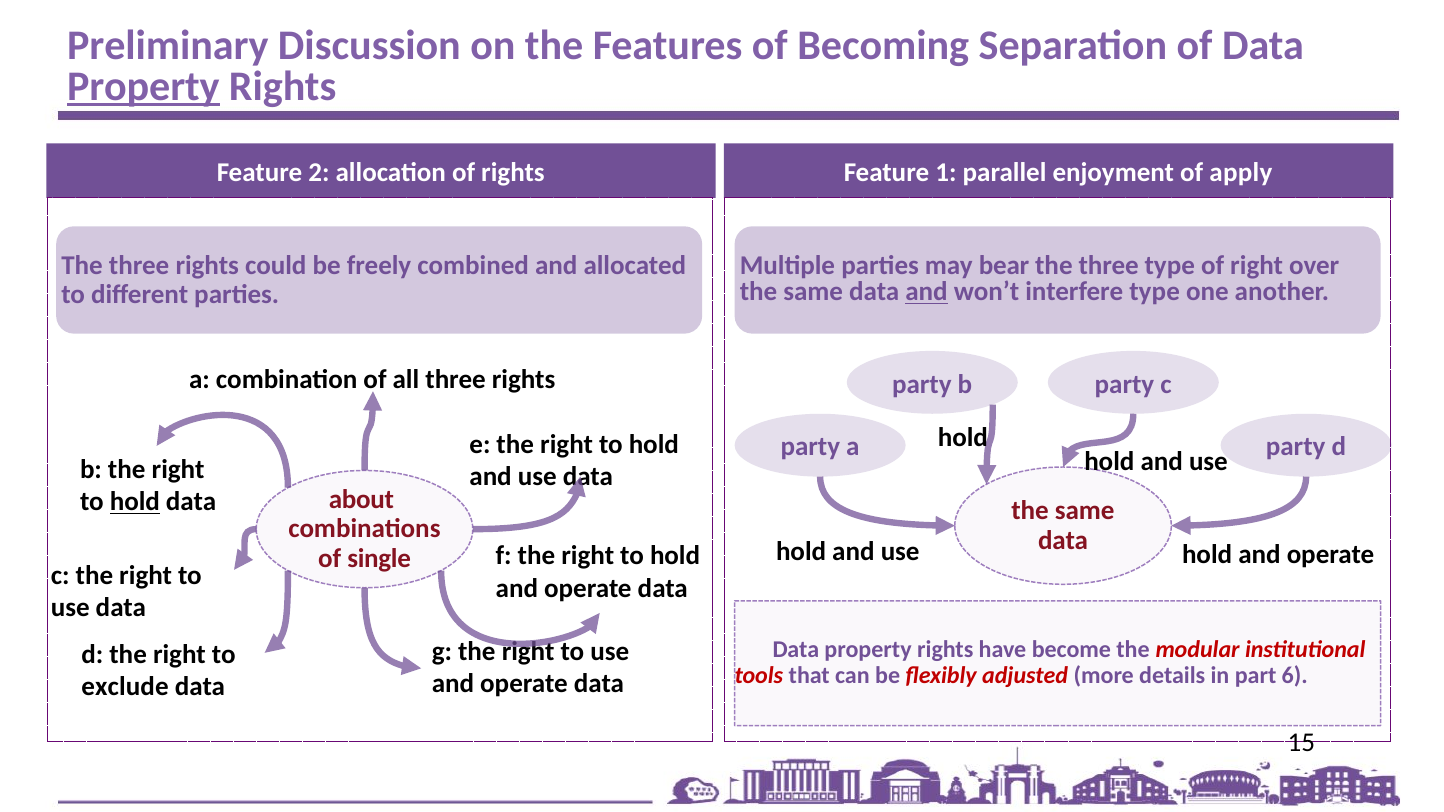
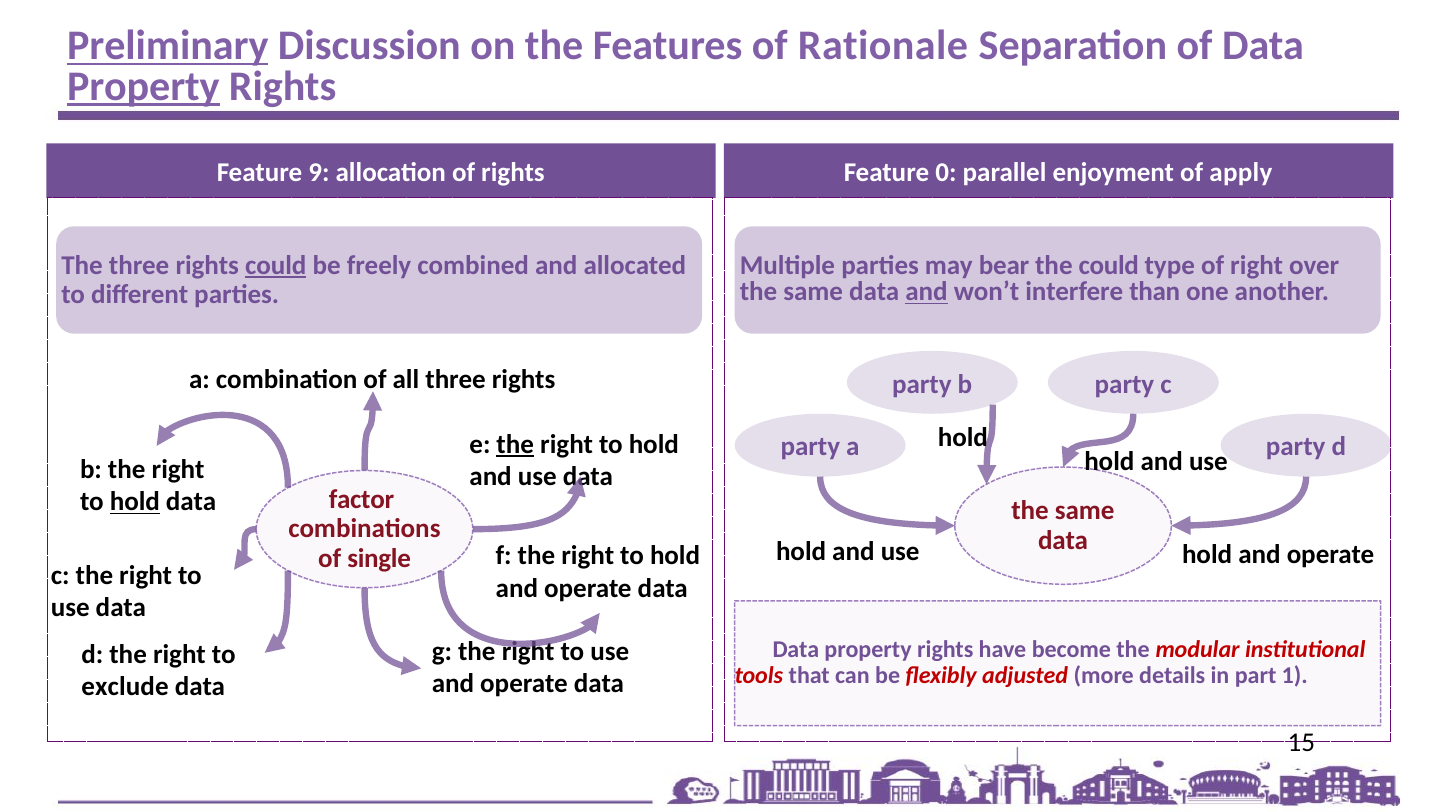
Preliminary underline: none -> present (168, 46)
Becoming: Becoming -> Rationale (883, 46)
2: 2 -> 9 (319, 173)
1: 1 -> 0 (946, 173)
could underline: none -> present (276, 265)
three: three -> could (1109, 266)
interfere type: type -> than (1155, 292)
the underline: none -> present (515, 445)
about: about -> factor (361, 500)
6: 6 -> 1 (1295, 676)
